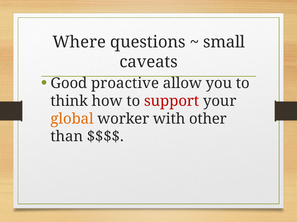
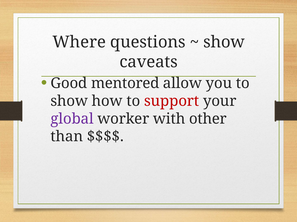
small: small -> show (224, 42)
proactive: proactive -> mentored (125, 84)
think: think -> show (69, 101)
global colour: orange -> purple (72, 119)
